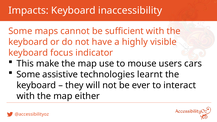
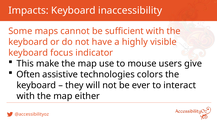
cars: cars -> give (193, 64)
Some: Some -> Often (28, 75)
learnt: learnt -> colors (150, 75)
